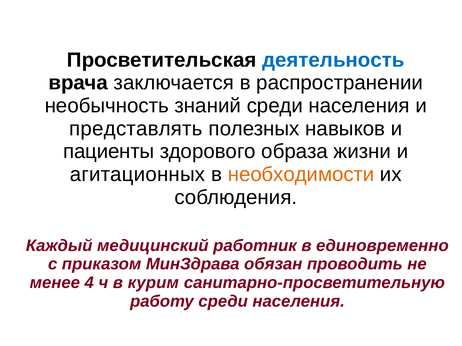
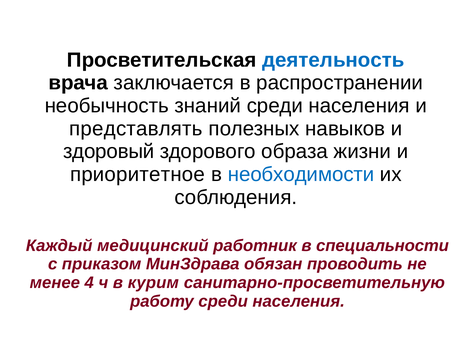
пациенты: пациенты -> здоровый (109, 152)
агитационных: агитационных -> приоритетное (138, 175)
необходимости colour: orange -> blue (301, 175)
единовременно: единовременно -> специальности (383, 246)
